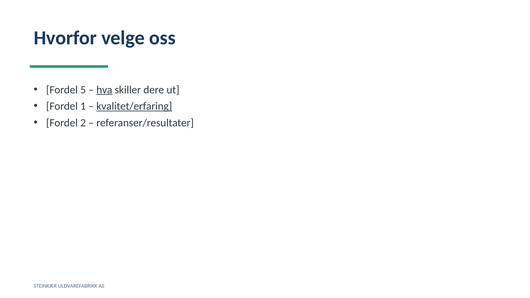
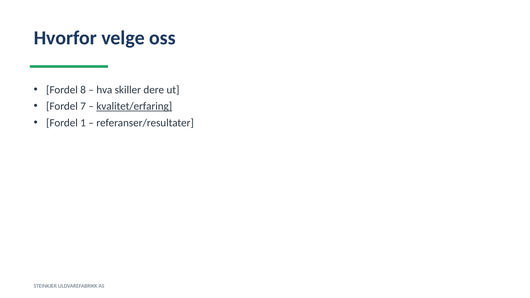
5: 5 -> 8 (83, 90)
hva underline: present -> none (104, 90)
1: 1 -> 7 (83, 106)
2: 2 -> 1 (83, 123)
